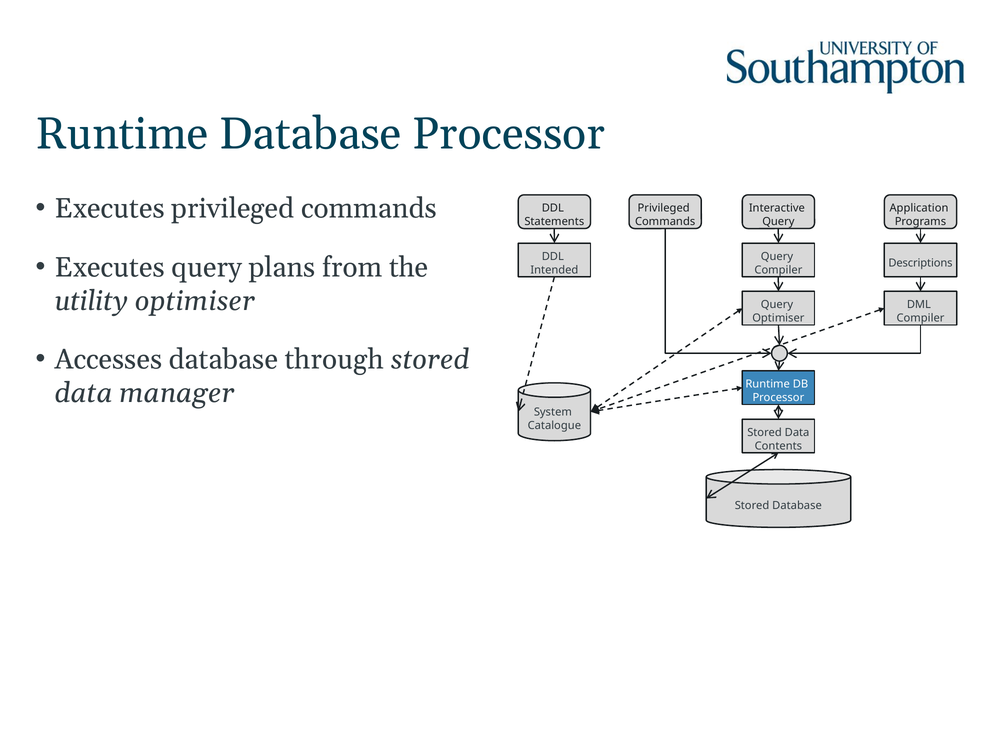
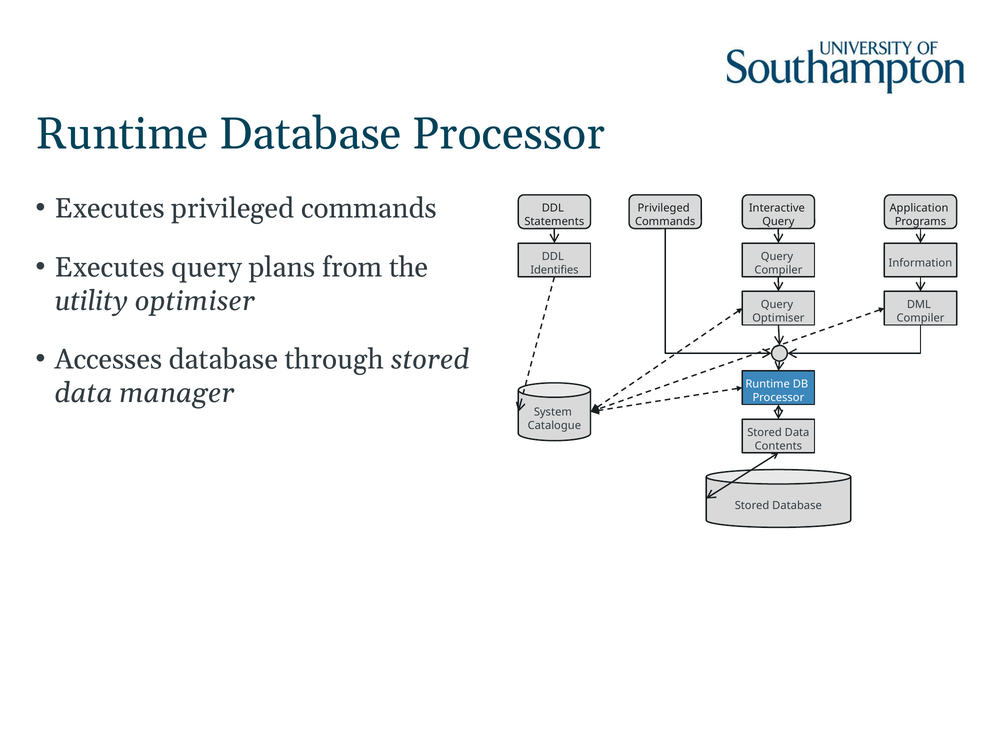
Descriptions: Descriptions -> Information (920, 263)
Intended: Intended -> Identifies (554, 270)
